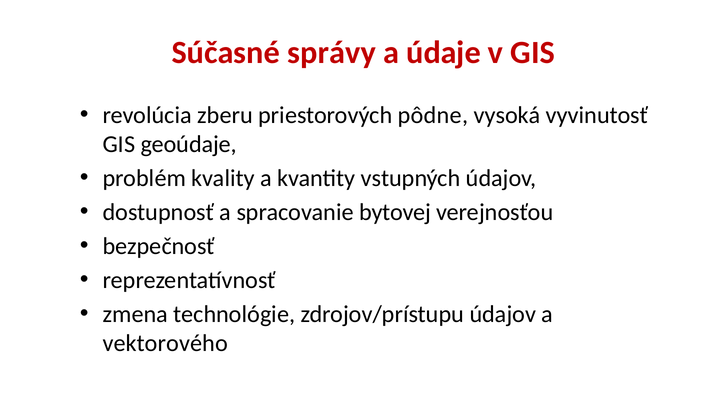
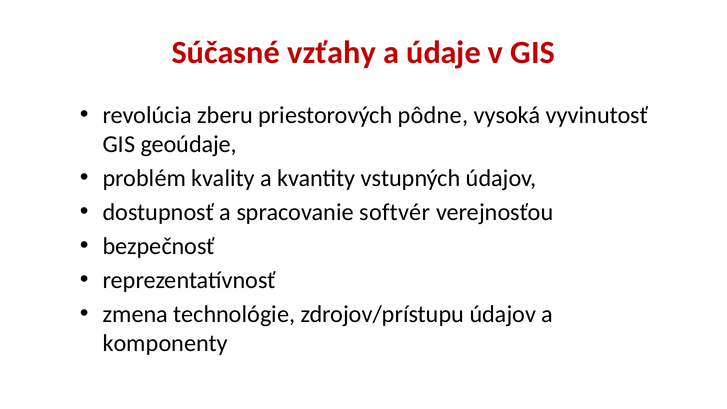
správy: správy -> vzťahy (332, 53)
bytovej: bytovej -> softvér (395, 212)
vektorového: vektorového -> komponenty (165, 343)
